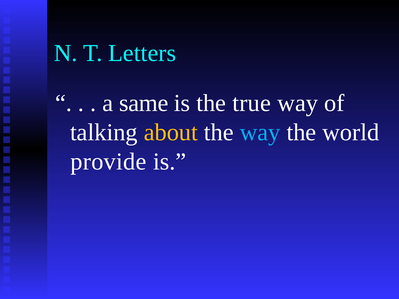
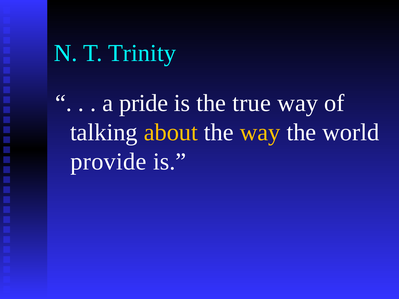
Letters: Letters -> Trinity (142, 53)
same: same -> pride (144, 103)
way colour: light blue -> yellow (260, 133)
